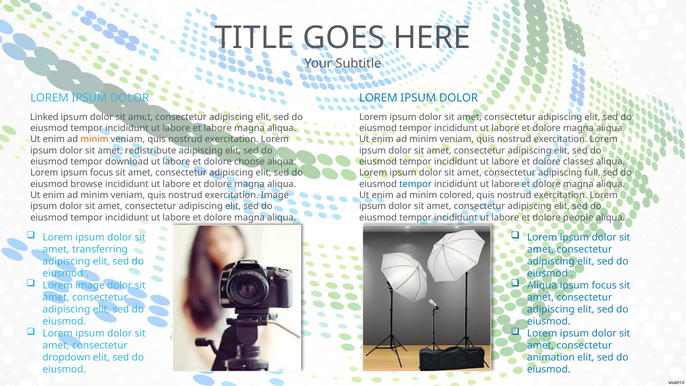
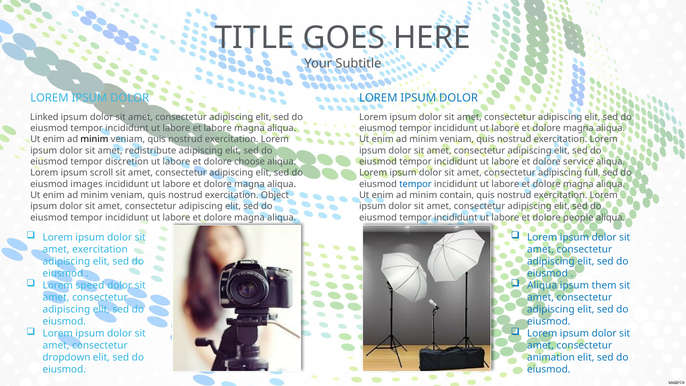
minim colour: orange -> black (94, 139)
download: download -> discretion (127, 162)
classes: classes -> service (578, 162)
Lorem ipsum focus: focus -> scroll (102, 173)
browse: browse -> images (87, 184)
exercitation Image: Image -> Object (275, 195)
colored: colored -> contain (457, 195)
amet transferring: transferring -> exercitation (100, 249)
Lorem image: image -> speed (90, 285)
focus: focus -> them (604, 285)
